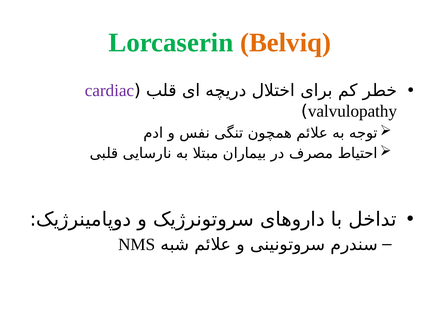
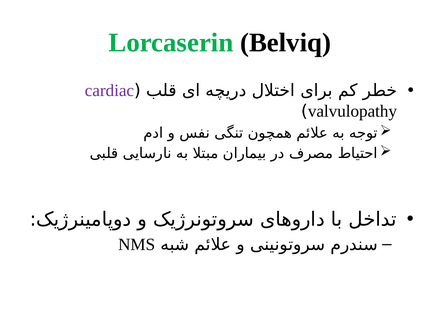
Belviq colour: orange -> black (286, 43)
